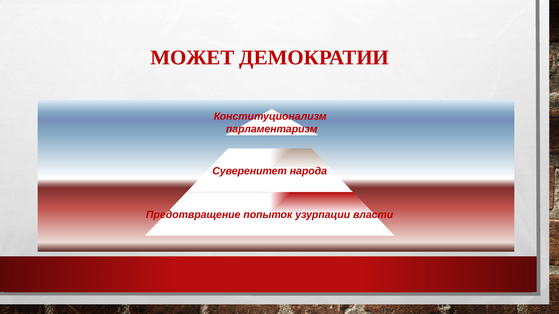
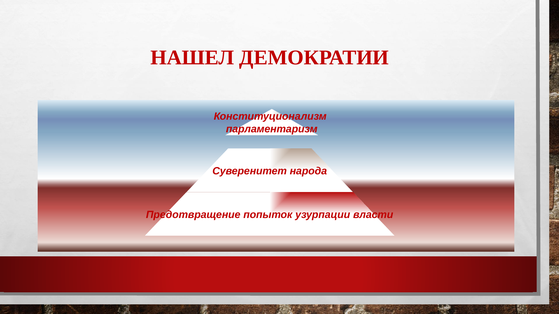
МОЖЕТ: МОЖЕТ -> НАШЕЛ (192, 58)
